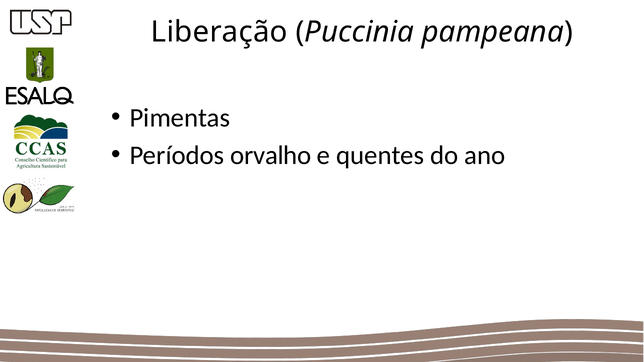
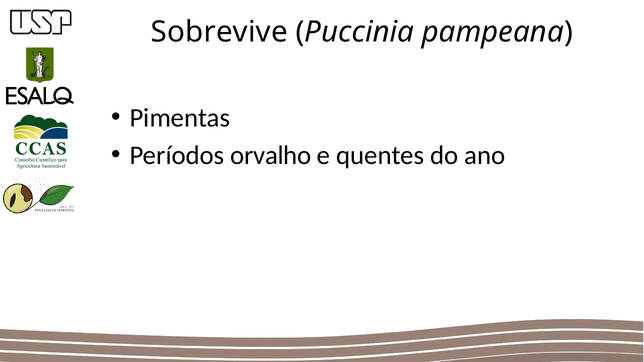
Liberação: Liberação -> Sobrevive (219, 32)
